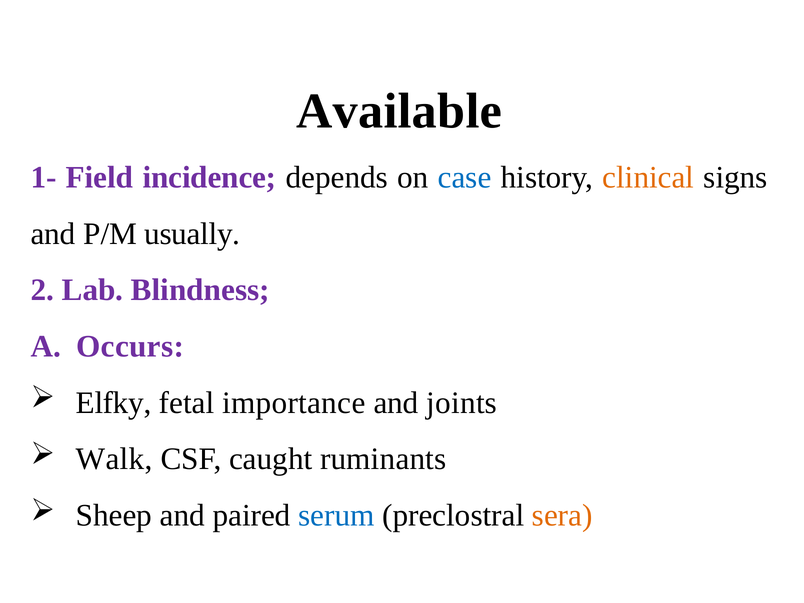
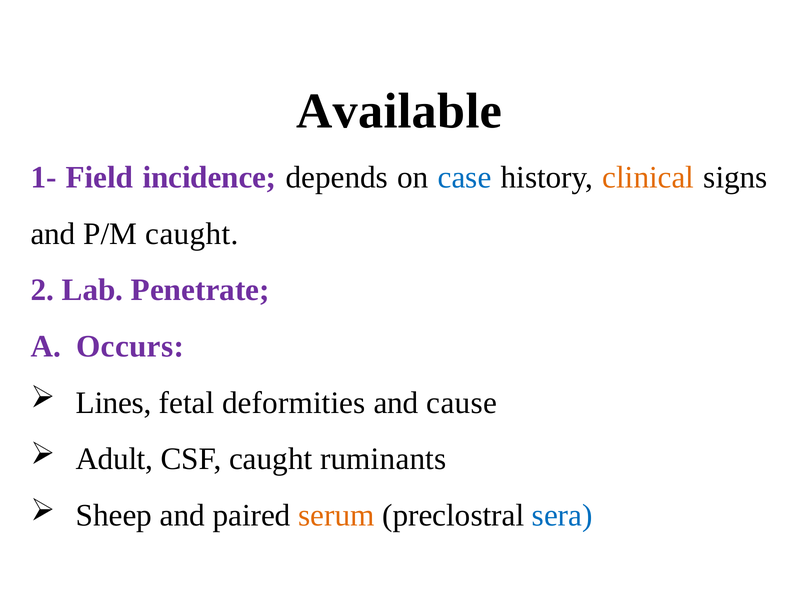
P/M usually: usually -> caught (192, 234)
Blindness: Blindness -> Penetrate (200, 290)
Elfky: Elfky -> Lines (114, 403)
importance: importance -> deformities (294, 403)
joints: joints -> cause (462, 403)
Walk: Walk -> Adult (114, 459)
serum colour: blue -> orange (336, 515)
sera colour: orange -> blue (562, 515)
